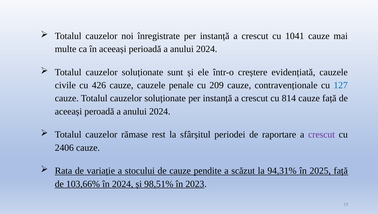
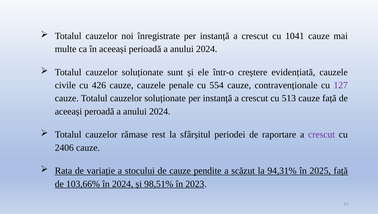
209: 209 -> 554 (217, 85)
127 colour: blue -> purple (341, 85)
814: 814 -> 513 (289, 99)
